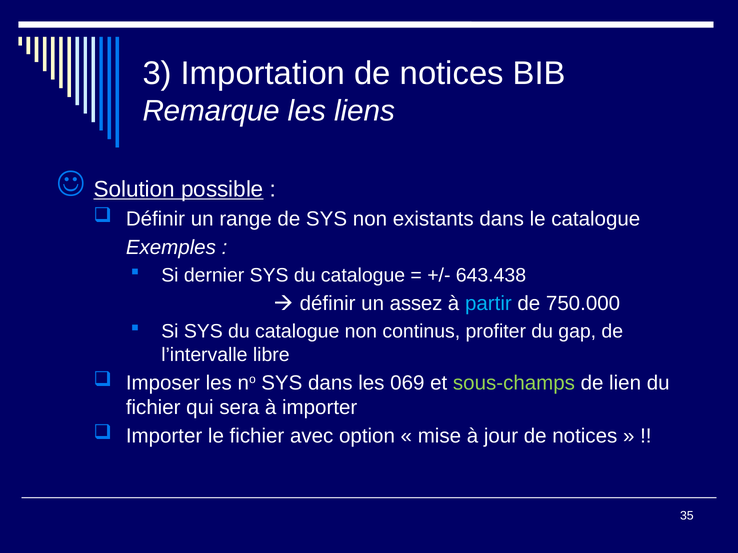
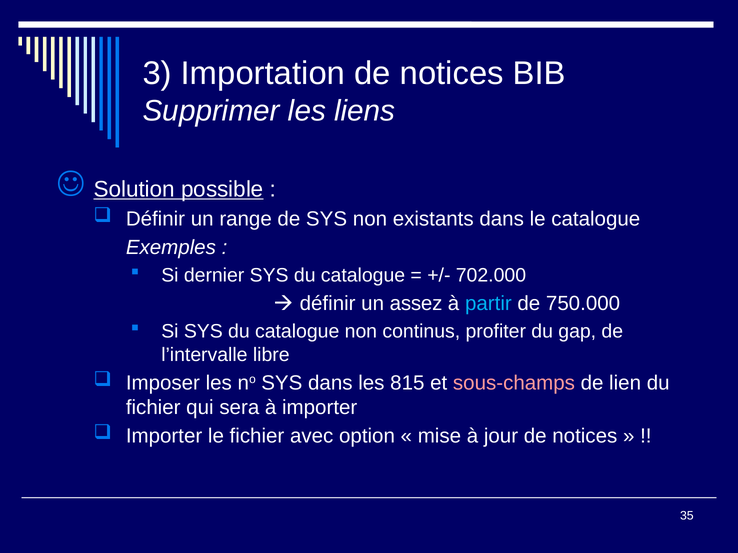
Remarque: Remarque -> Supprimer (211, 111)
643.438: 643.438 -> 702.000 (491, 276)
069: 069 -> 815 (407, 383)
sous-champs colour: light green -> pink (514, 383)
